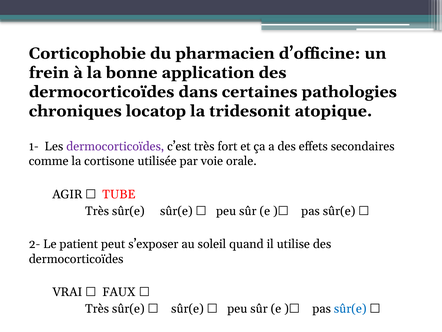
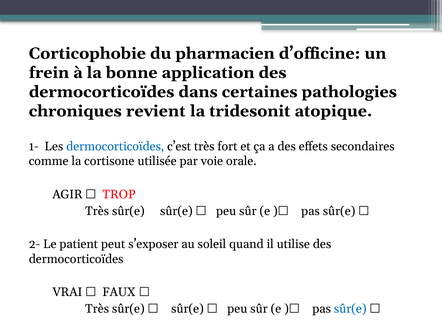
locatop: locatop -> revient (156, 111)
dermocorticoïdes colour: purple -> blue (115, 146)
TUBE: TUBE -> TROP (119, 194)
